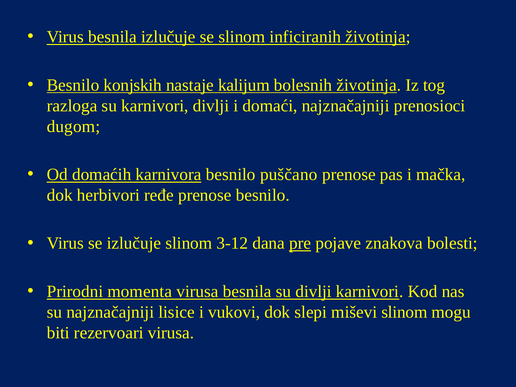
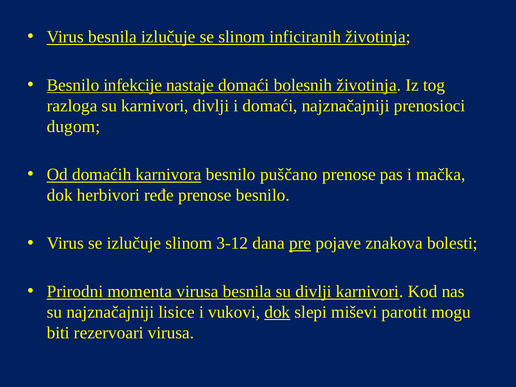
konjskih: konjskih -> infekcije (133, 85)
nastaje kalijum: kalijum -> domaći (244, 85)
dok underline: none -> present (277, 312)
miševi slinom: slinom -> parotit (404, 312)
